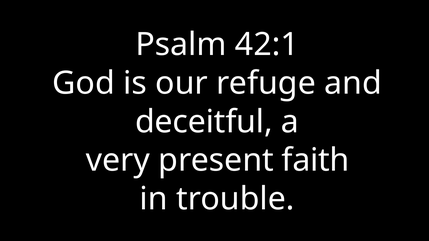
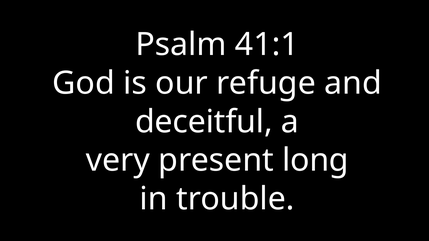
42:1: 42:1 -> 41:1 (267, 45)
faith: faith -> long (315, 161)
